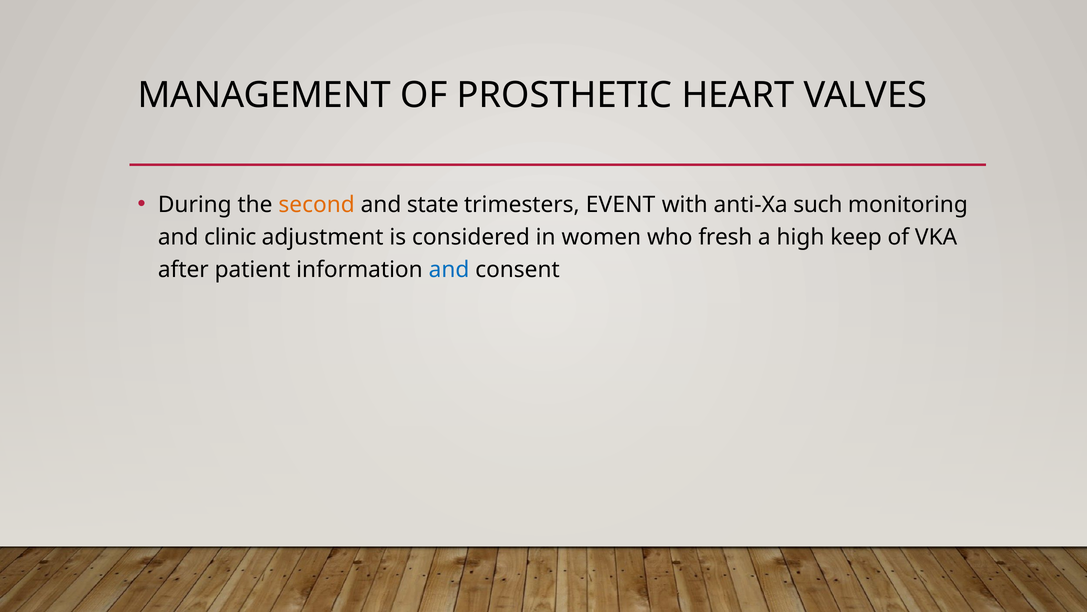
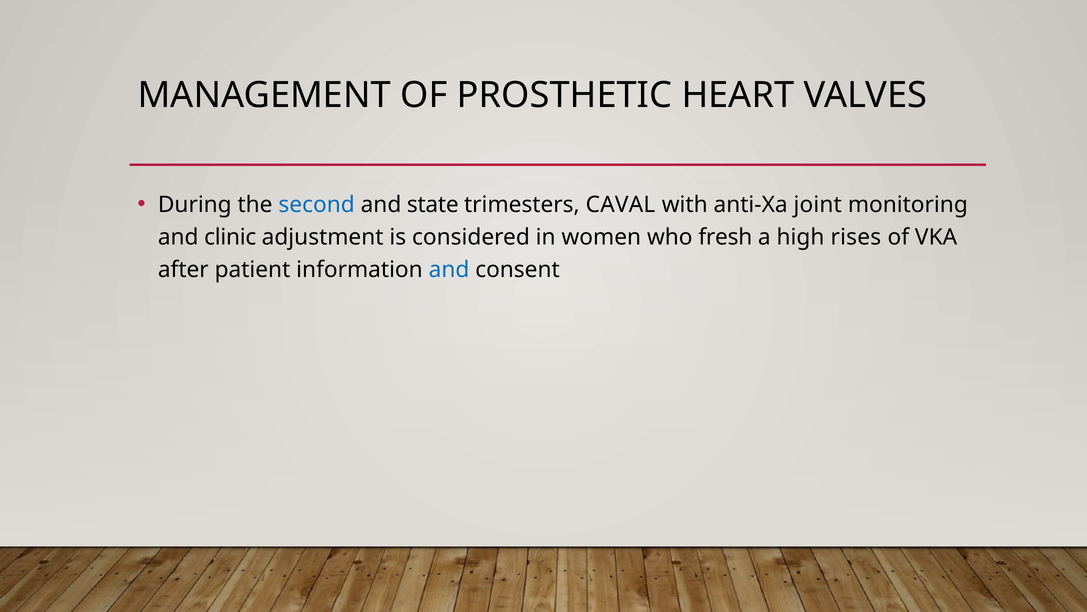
second colour: orange -> blue (317, 204)
EVENT: EVENT -> CAVAL (621, 204)
such: such -> joint (818, 204)
keep: keep -> rises (856, 237)
